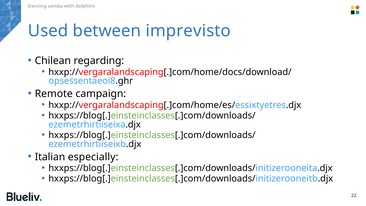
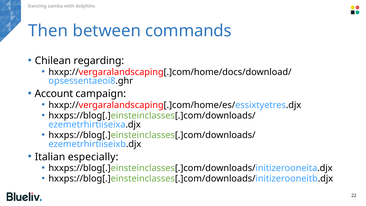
Used: Used -> Then (48, 31)
imprevisto: imprevisto -> commands (188, 31)
Remote: Remote -> Account (54, 94)
